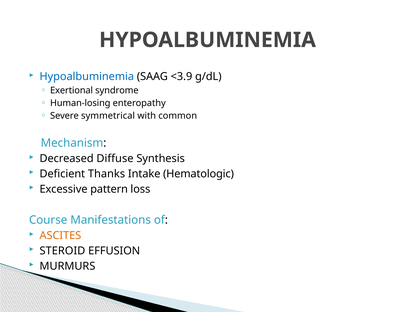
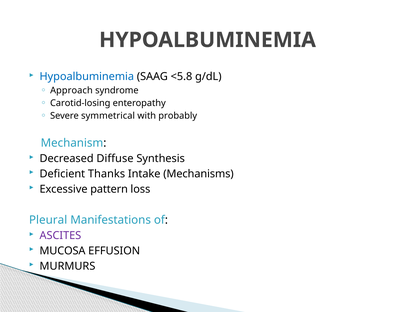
<3.9: <3.9 -> <5.8 (181, 76)
Exertional: Exertional -> Approach (71, 90)
Human-losing: Human-losing -> Carotid-losing (80, 103)
common: common -> probably (178, 116)
Hematologic: Hematologic -> Mechanisms (198, 173)
Course: Course -> Pleural (48, 220)
ASCITES colour: orange -> purple (60, 235)
STEROID: STEROID -> MUCOSA (63, 250)
